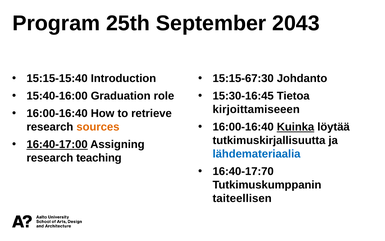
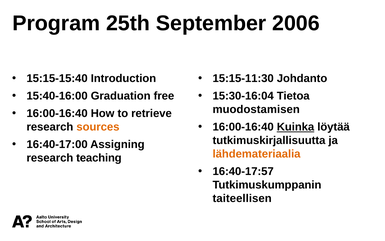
2043: 2043 -> 2006 (296, 23)
15:15-67:30: 15:15-67:30 -> 15:15-11:30 (243, 78)
role: role -> free (164, 96)
15:30-16:45: 15:30-16:45 -> 15:30-16:04 (243, 96)
kirjoittamiseeen: kirjoittamiseeen -> muodostamisen (256, 109)
16:40-17:00 underline: present -> none (57, 144)
lähdemateriaalia colour: blue -> orange (257, 154)
16:40-17:70: 16:40-17:70 -> 16:40-17:57 (243, 171)
